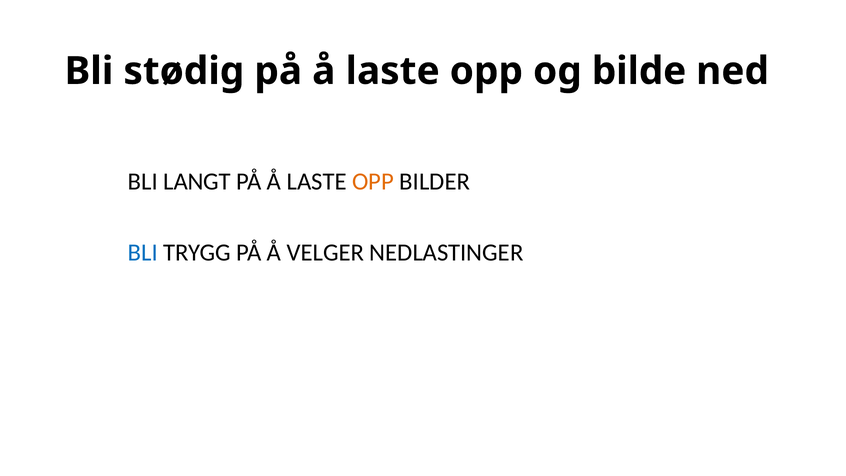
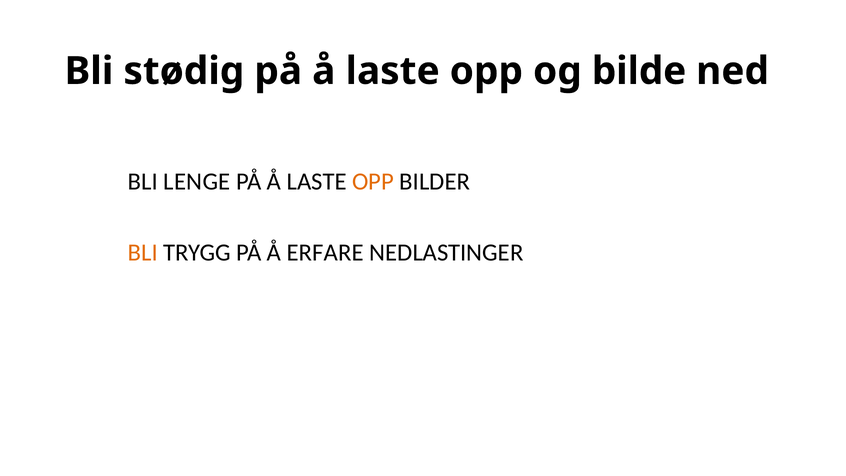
LANGT: LANGT -> LENGE (197, 181)
BLI colour: blue -> orange (143, 252)
VELGER: VELGER -> ERFARE (325, 252)
